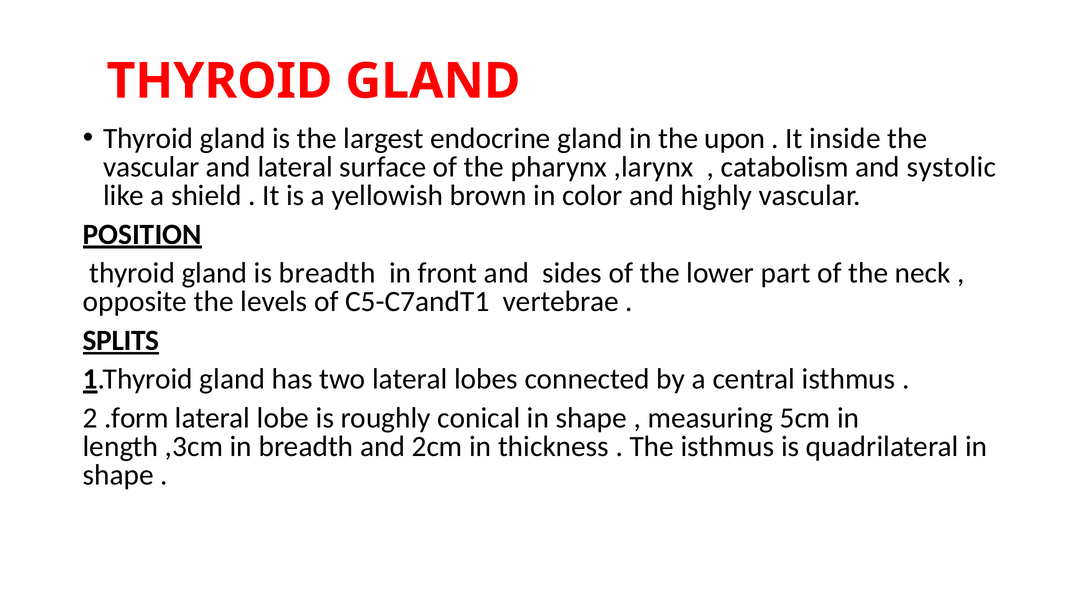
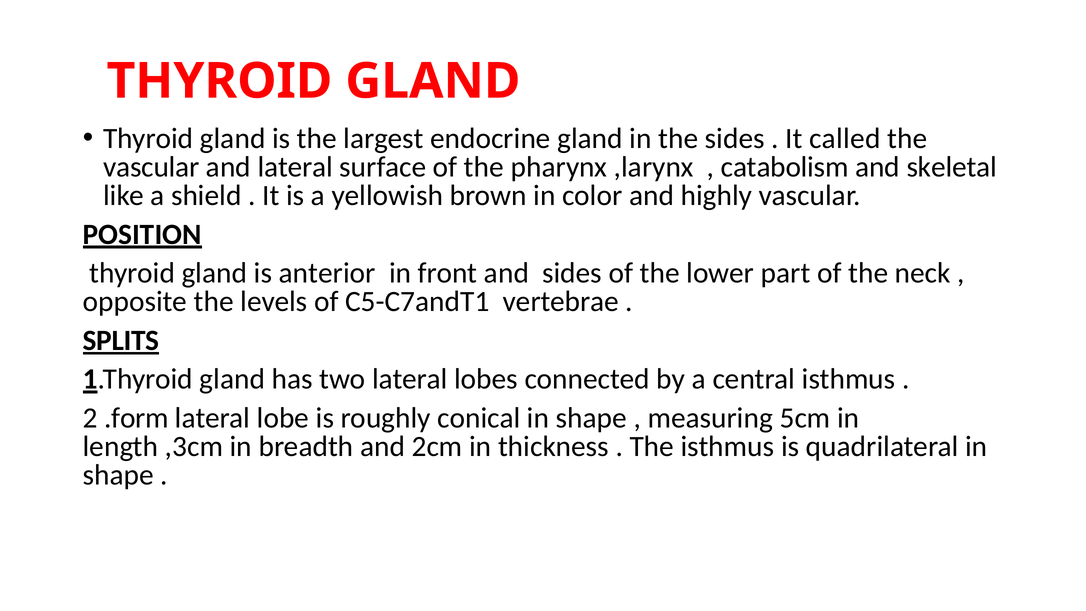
the upon: upon -> sides (735, 139)
inside: inside -> called (845, 139)
systolic: systolic -> skeletal (952, 167)
is breadth: breadth -> anterior (327, 273)
